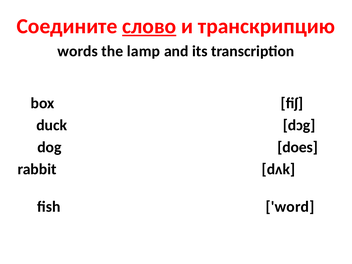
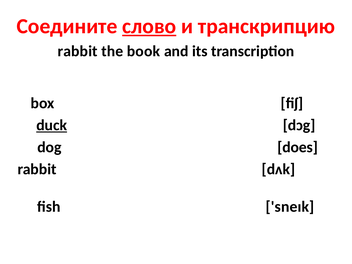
words: words -> rabbit (78, 51)
lamp: lamp -> book (144, 51)
duck underline: none -> present (52, 125)
word: word -> sneɪk (290, 207)
